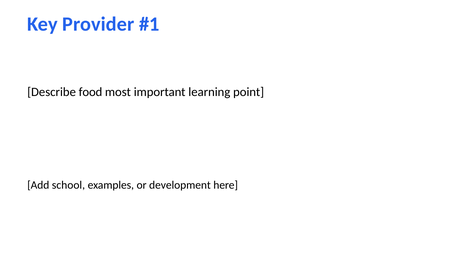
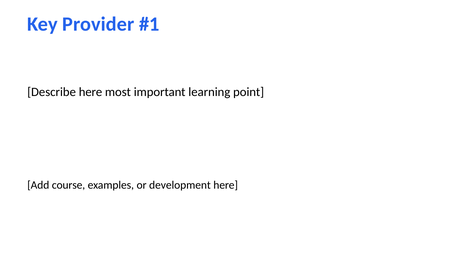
Describe food: food -> here (90, 92)
school: school -> course (69, 185)
